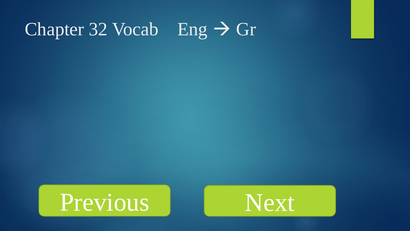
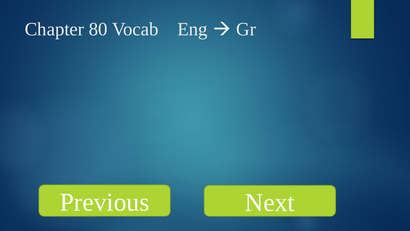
32: 32 -> 80 (98, 29)
